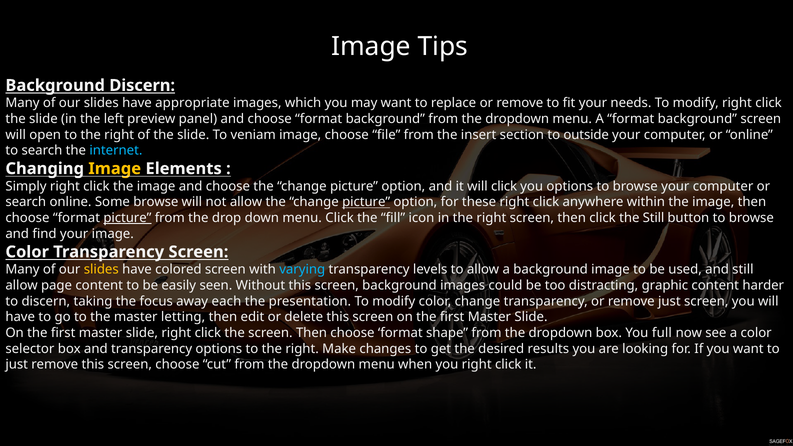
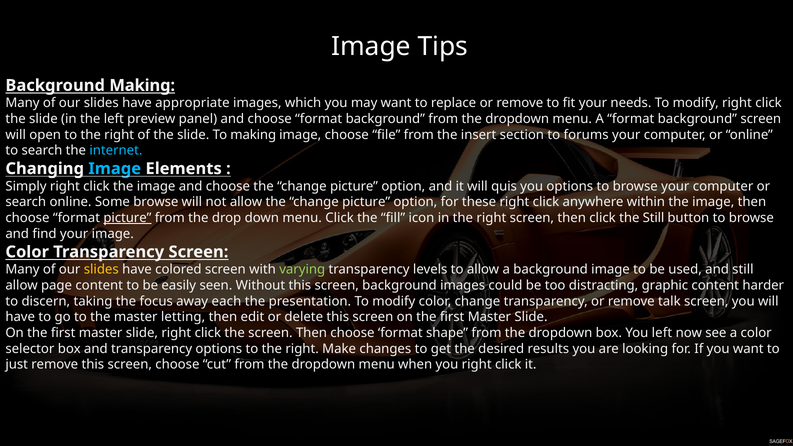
Background Discern: Discern -> Making (142, 85)
To veniam: veniam -> making (253, 135)
outside: outside -> forums (586, 135)
Image colour: yellow -> light blue (115, 169)
will click: click -> quis (504, 186)
picture underline: present -> none (366, 202)
varying colour: light blue -> light green (302, 270)
remove just: just -> talk (669, 301)
You full: full -> left (662, 333)
